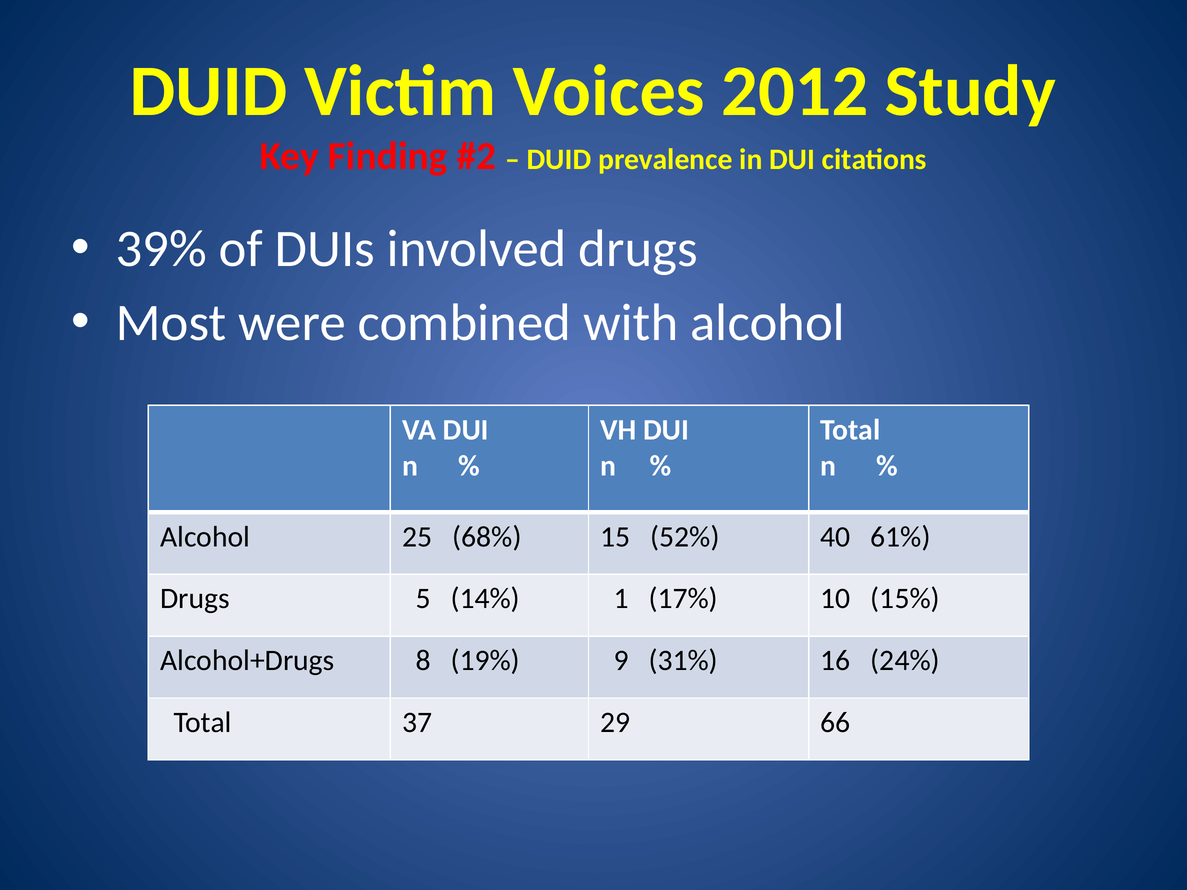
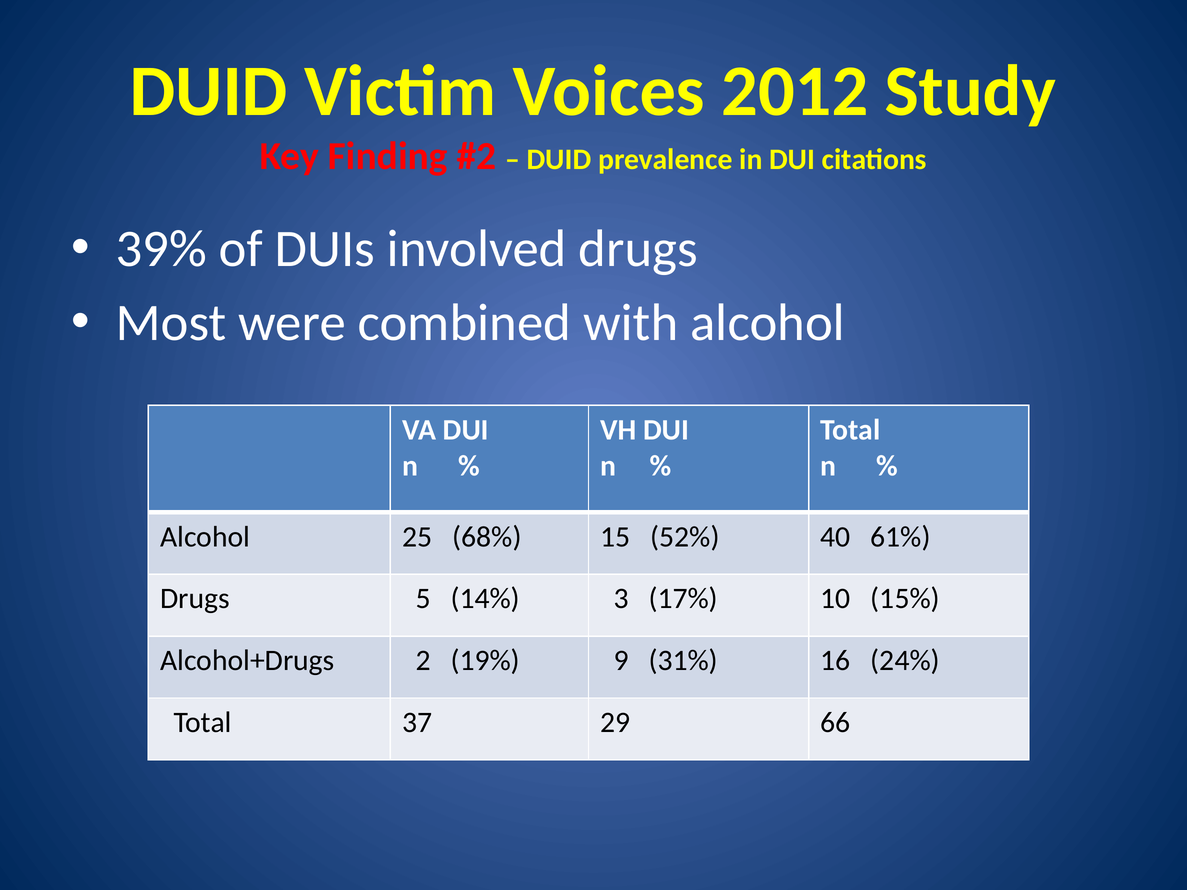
1: 1 -> 3 (621, 599)
8: 8 -> 2 (423, 661)
